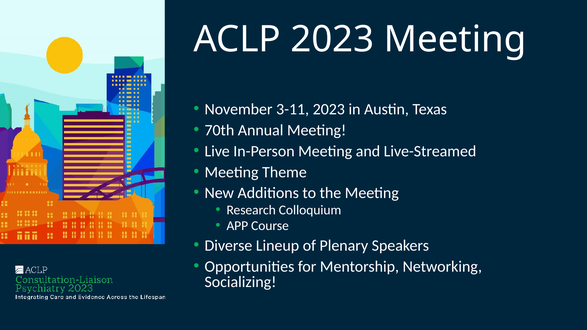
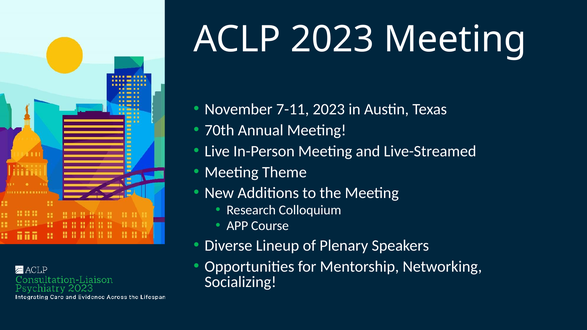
3-11: 3-11 -> 7-11 (293, 109)
